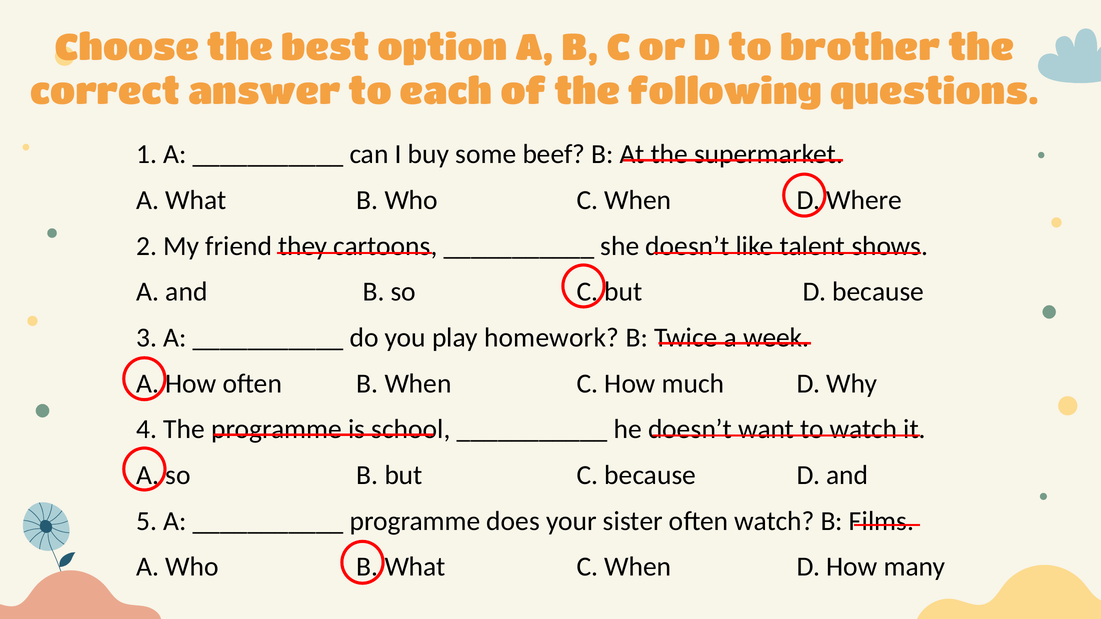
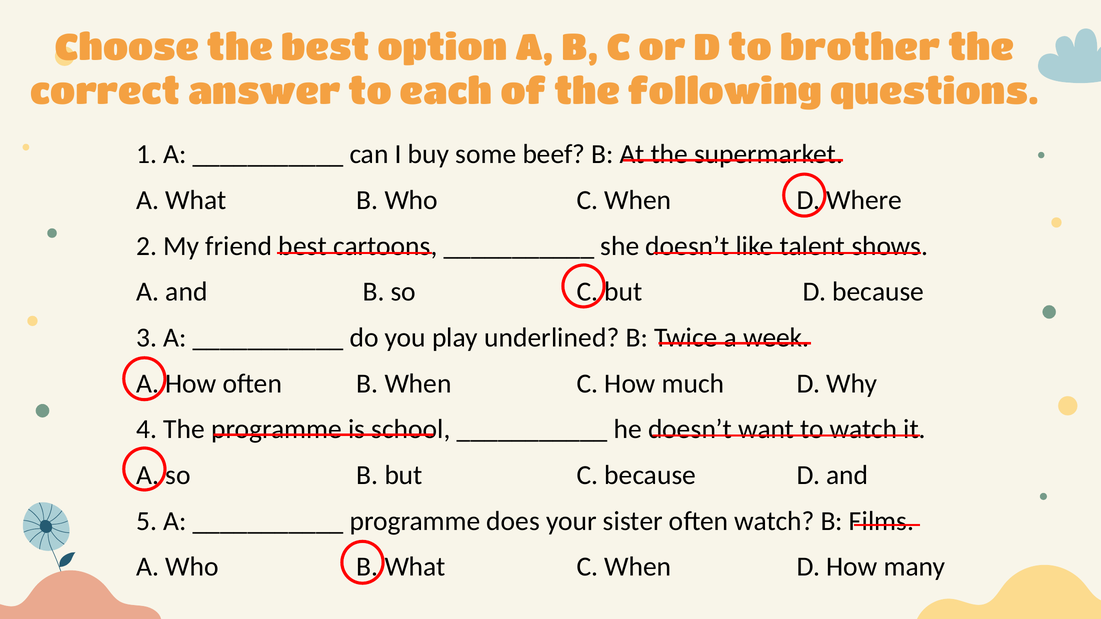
friend they: they -> best (303, 246)
homework: homework -> underlined (552, 338)
